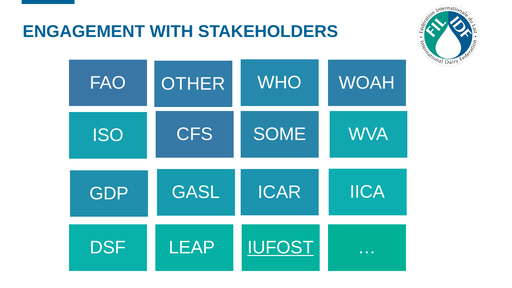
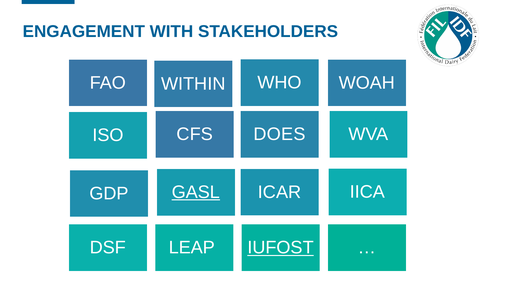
OTHER: OTHER -> WITHIN (193, 84)
SOME: SOME -> DOES (280, 134)
GASL underline: none -> present (196, 192)
